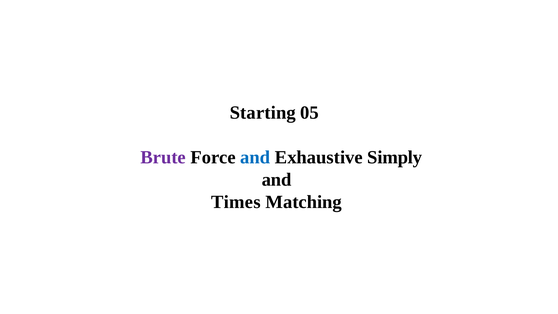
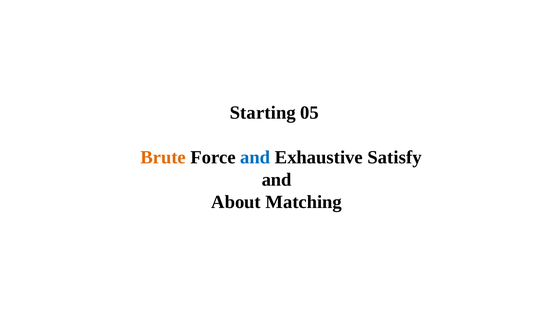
Brute colour: purple -> orange (163, 157)
Simply: Simply -> Satisfy (395, 157)
Times: Times -> About (236, 202)
